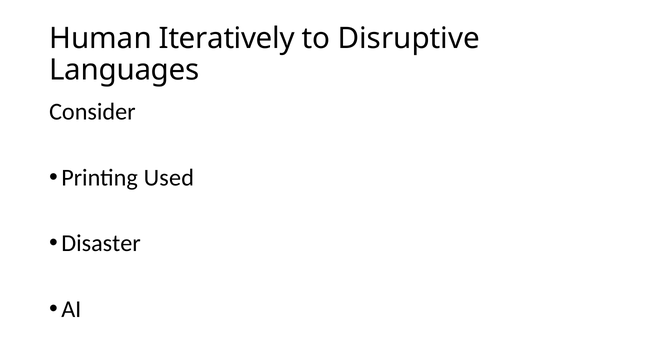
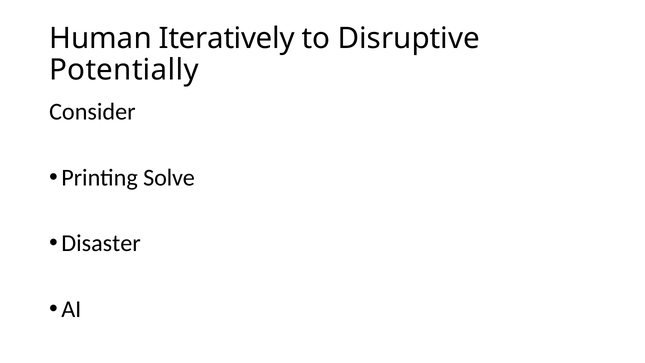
Languages: Languages -> Potentially (124, 70)
Used: Used -> Solve (169, 178)
